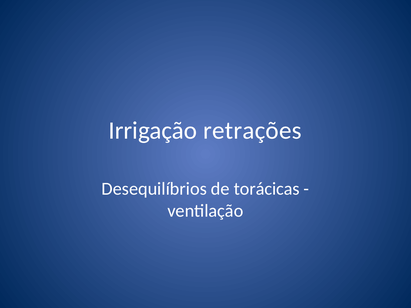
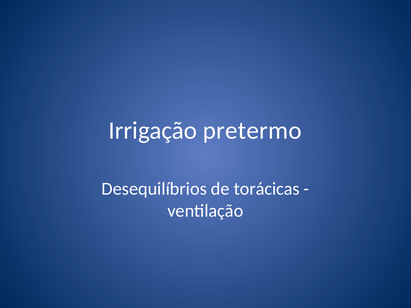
retrações: retrações -> pretermo (252, 131)
